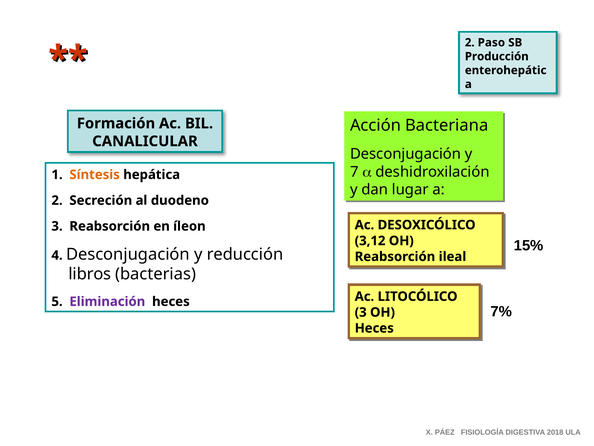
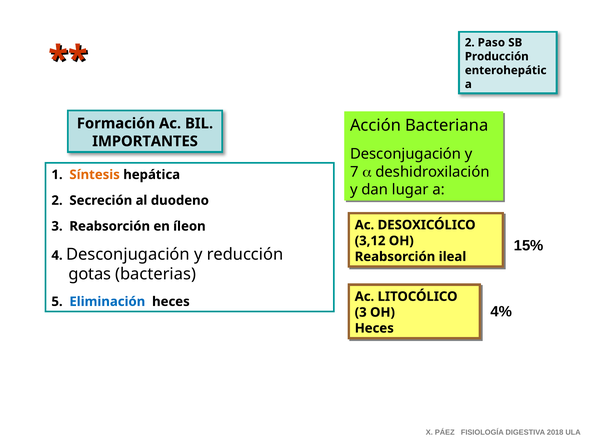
CANALICULAR: CANALICULAR -> IMPORTANTES (145, 141)
libros: libros -> gotas (90, 274)
Eliminación colour: purple -> blue (107, 301)
7%: 7% -> 4% (501, 311)
